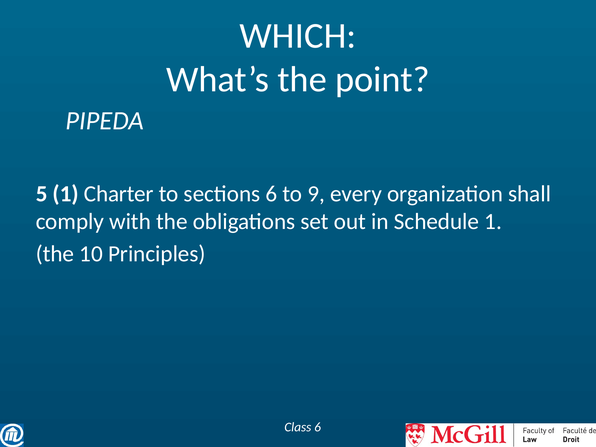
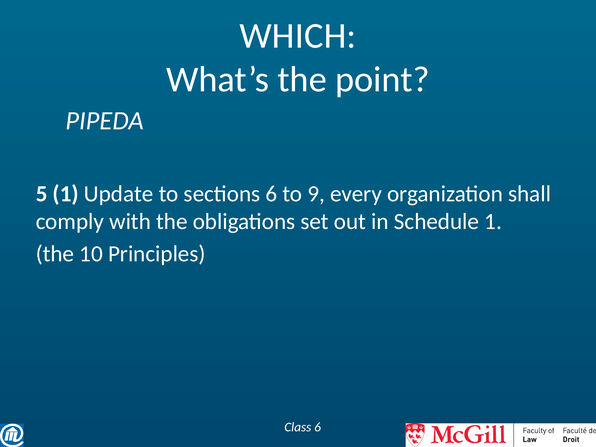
Charter: Charter -> Update (119, 194)
